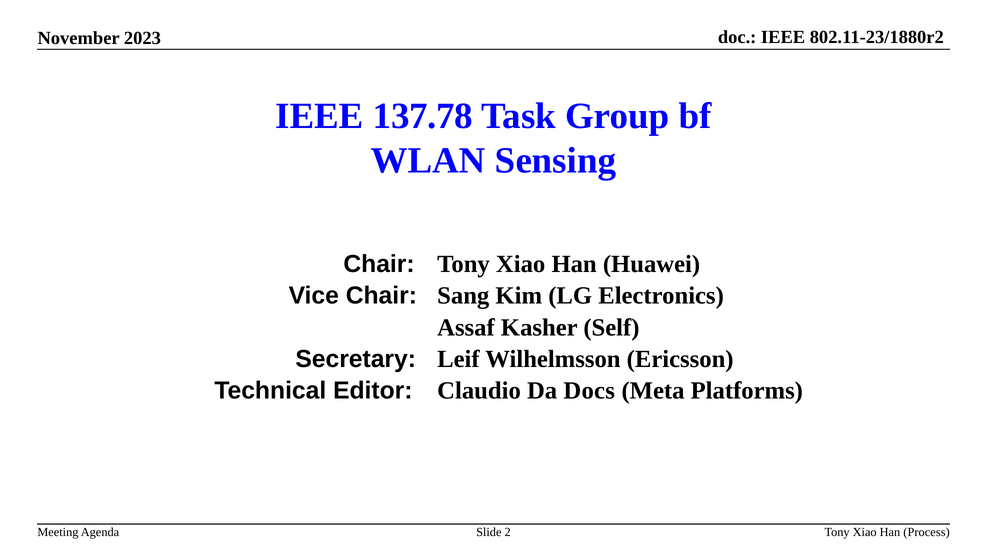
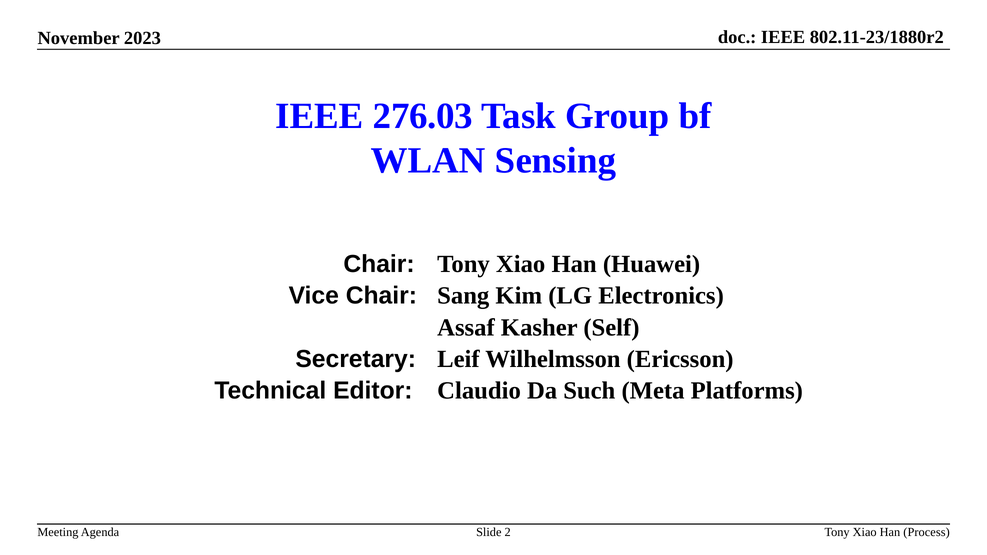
137.78: 137.78 -> 276.03 (423, 116)
Docs: Docs -> Such (589, 391)
